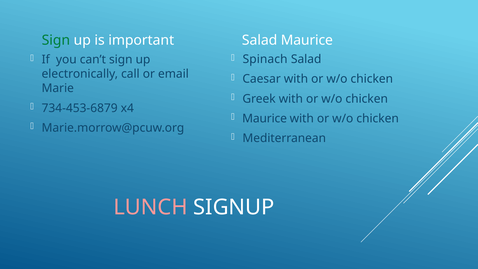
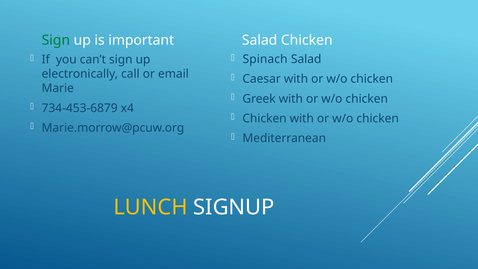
Salad Maurice: Maurice -> Chicken (307, 40)
Maurice: Maurice -> Chicken (265, 118)
LUNCH colour: pink -> yellow (151, 207)
